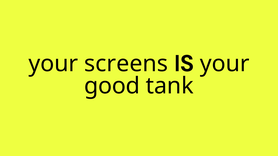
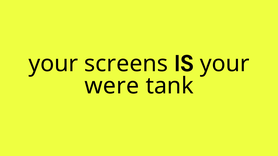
good: good -> were (112, 86)
